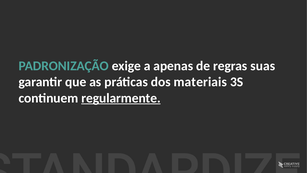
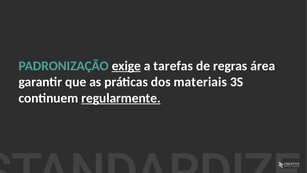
exige underline: none -> present (126, 66)
apenas: apenas -> tarefas (173, 66)
suas: suas -> área (263, 66)
